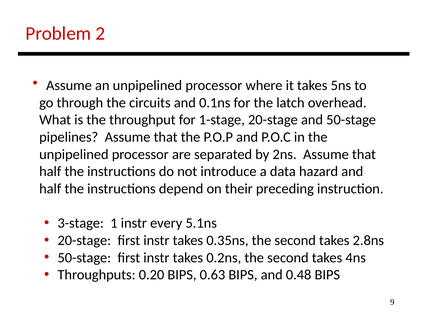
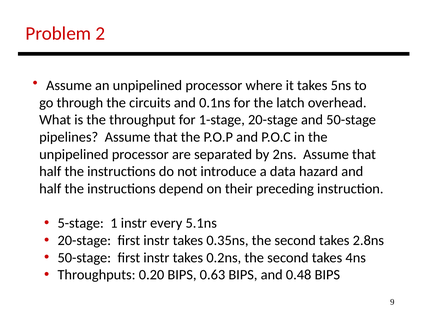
3-stage: 3-stage -> 5-stage (81, 223)
